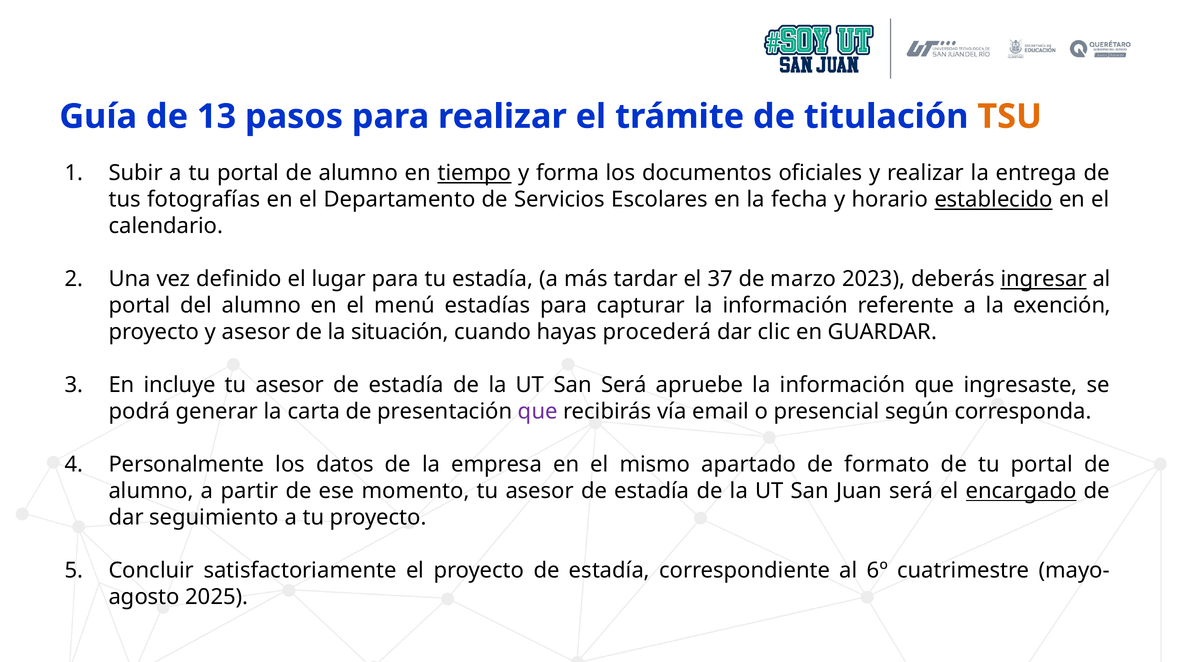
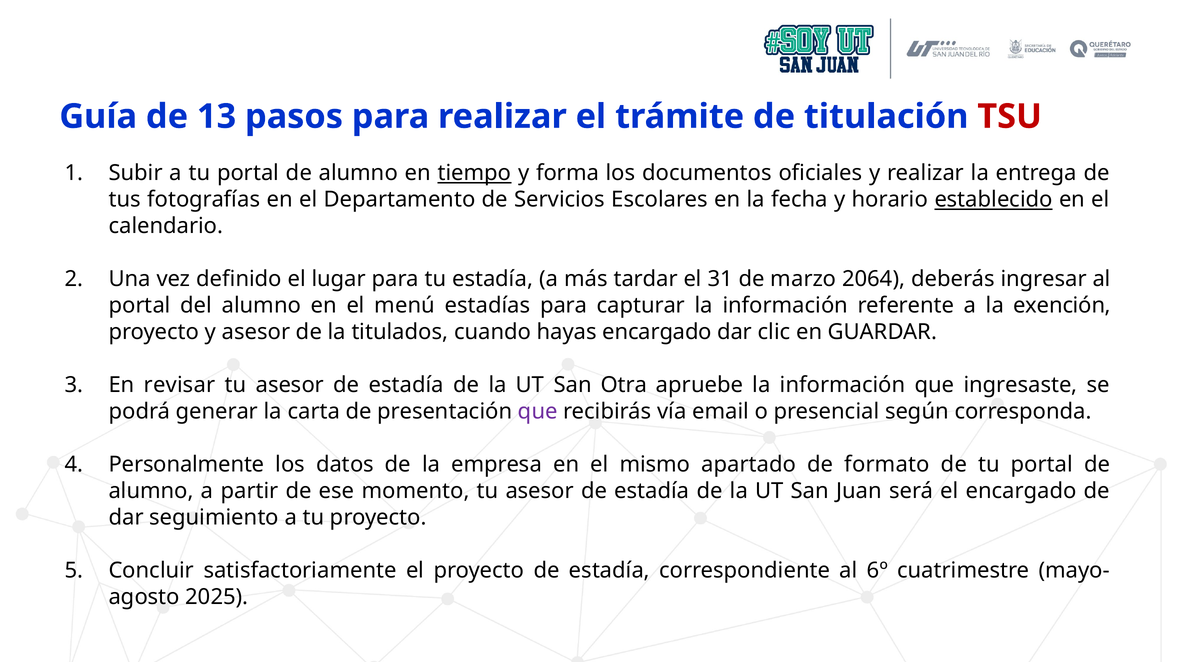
TSU colour: orange -> red (1010, 116)
37: 37 -> 31 (720, 279)
2023: 2023 -> 2064 (874, 279)
ingresar underline: present -> none (1044, 279)
situación: situación -> titulados (400, 332)
hayas procederá: procederá -> encargado (657, 332)
incluye: incluye -> revisar (180, 385)
San Será: Será -> Otra (624, 385)
encargado underline: present -> none (1021, 491)
